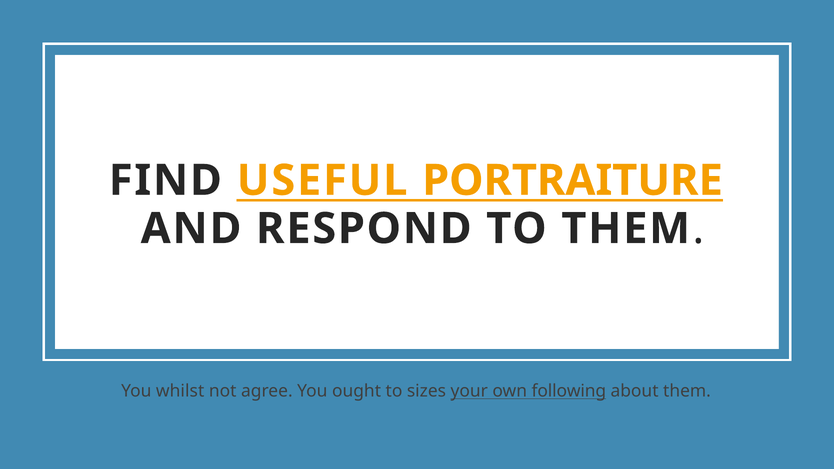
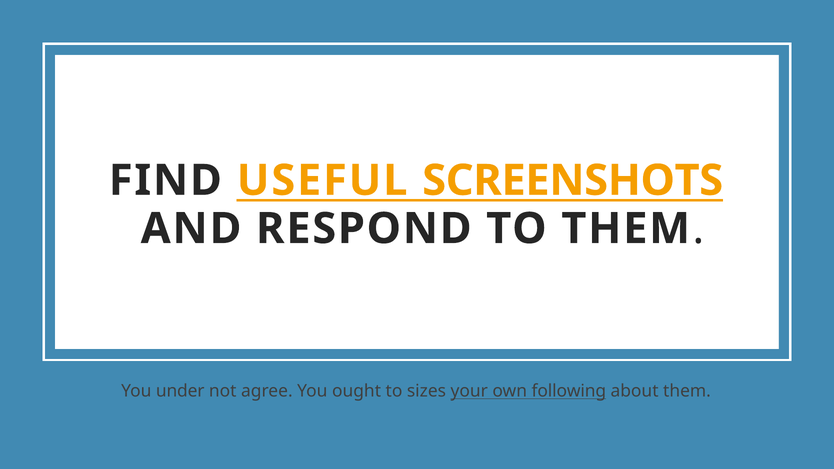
PORTRAITURE: PORTRAITURE -> SCREENSHOTS (573, 181)
whilst: whilst -> under (180, 391)
